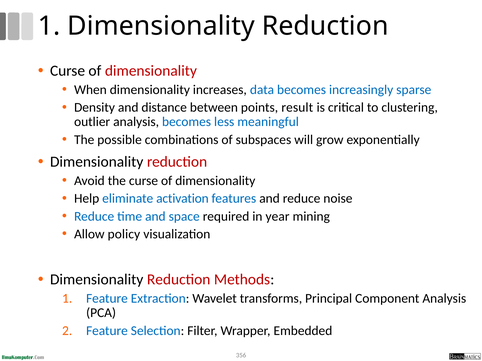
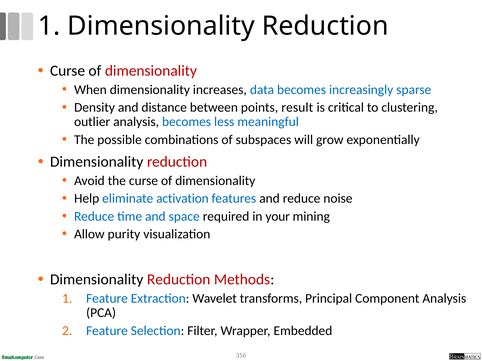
year: year -> your (278, 217)
policy: policy -> purity (124, 234)
